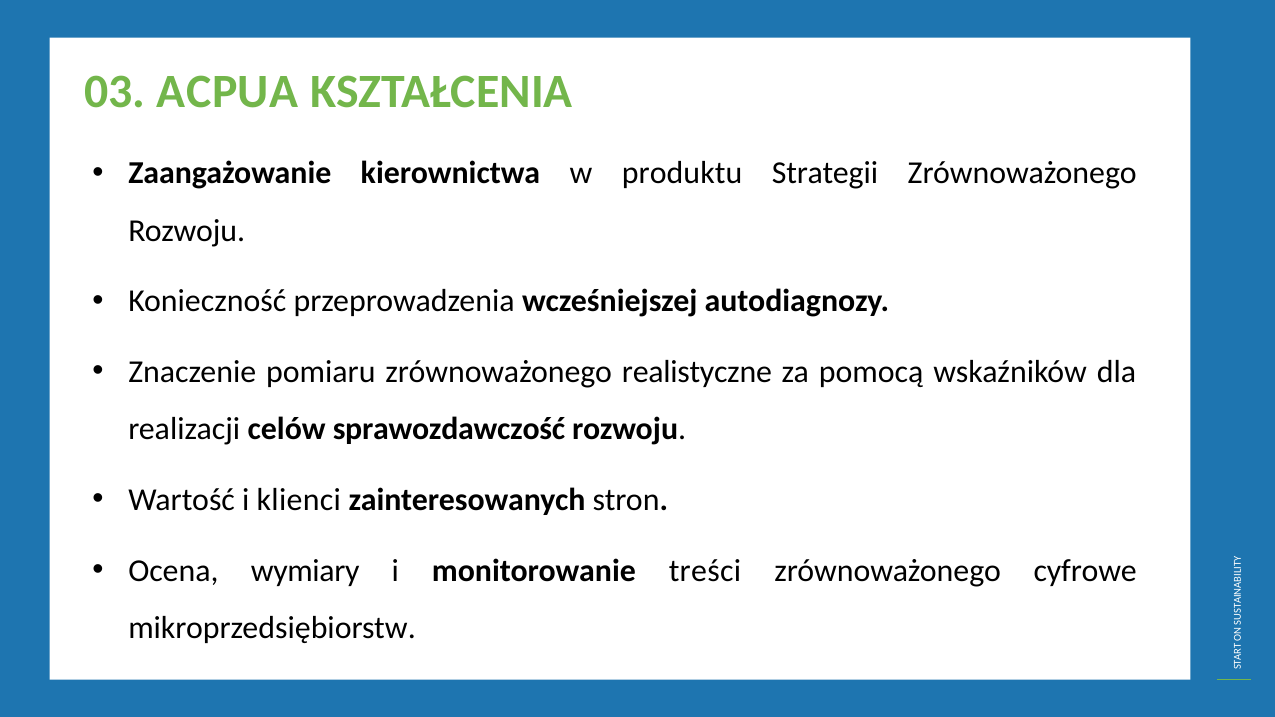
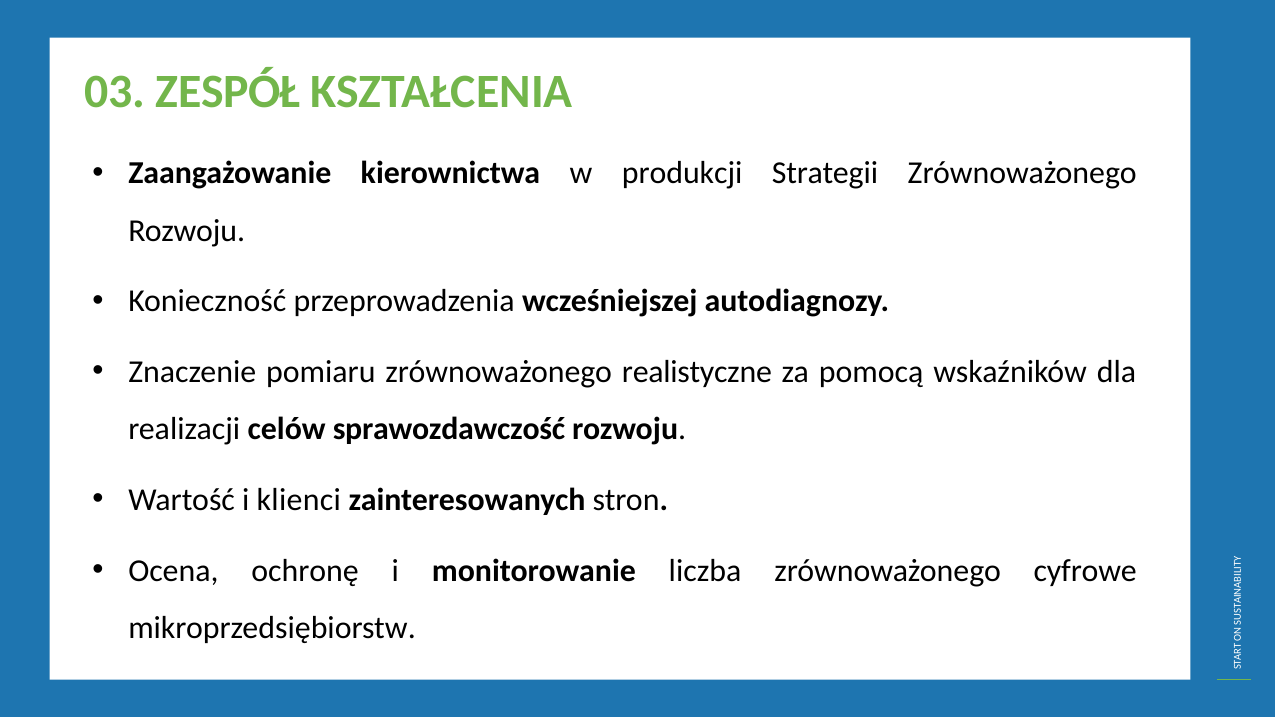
ACPUA: ACPUA -> ZESPÓŁ (228, 92)
produktu: produktu -> produkcji (682, 173)
wymiary: wymiary -> ochronę (305, 571)
treści: treści -> liczba (705, 571)
